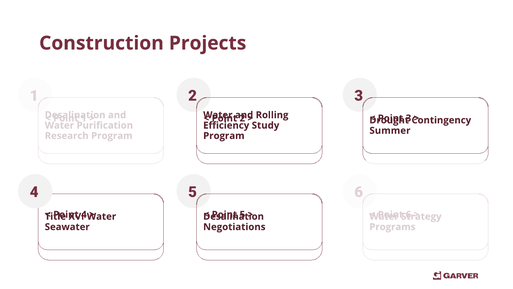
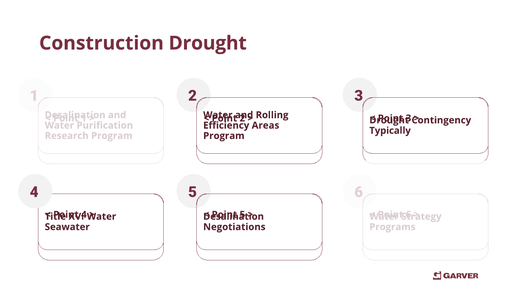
Construction Projects: Projects -> Drought (208, 43)
Study: Study -> Areas (266, 125)
Summer: Summer -> Typically (390, 130)
